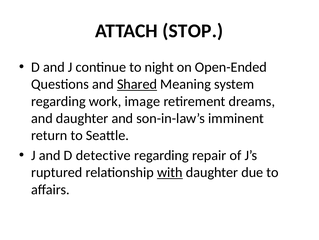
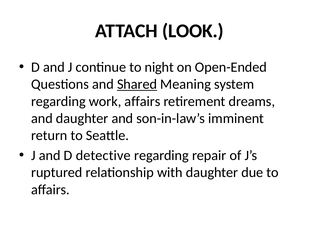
STOP: STOP -> LOOK (193, 31)
work image: image -> affairs (142, 101)
with underline: present -> none (170, 172)
